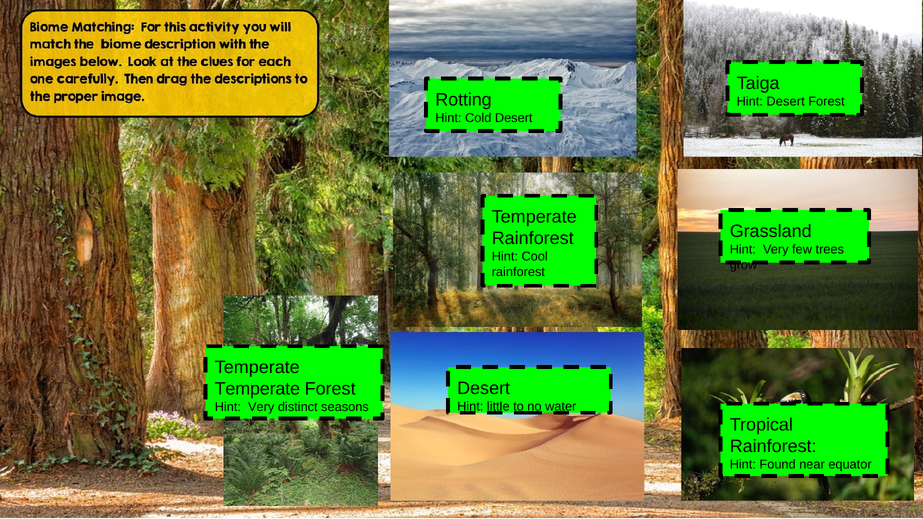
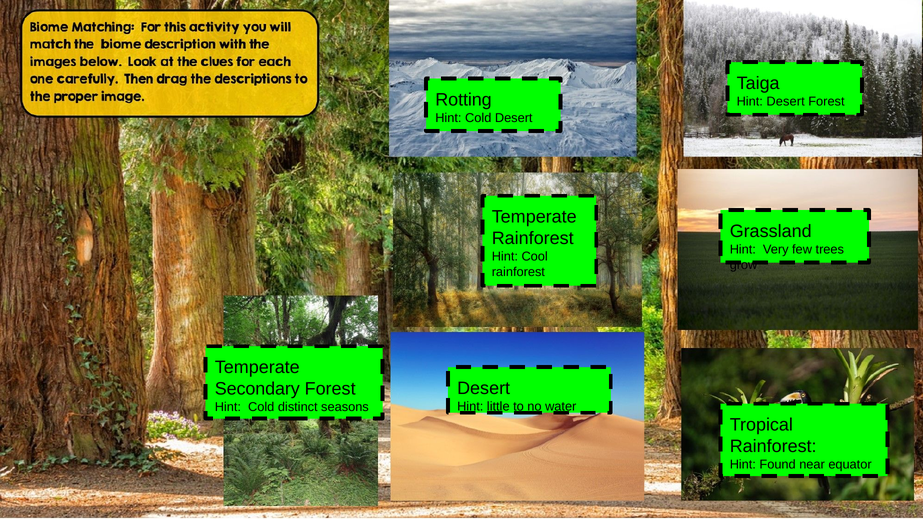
Temperate: Temperate -> Secondary (257, 389)
Very: Very -> Cold (261, 407)
